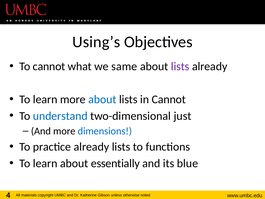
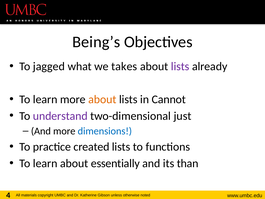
Using’s: Using’s -> Being’s (96, 42)
To cannot: cannot -> jagged (49, 66)
same: same -> takes (124, 66)
about colour: blue -> orange (102, 99)
understand colour: blue -> purple (60, 116)
practice already: already -> created (91, 147)
blue: blue -> than (188, 163)
